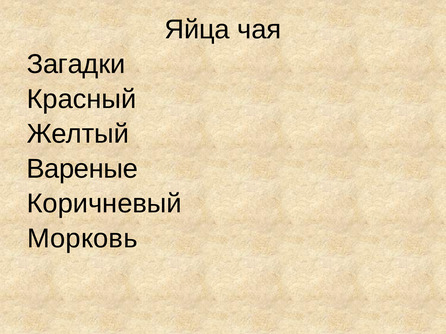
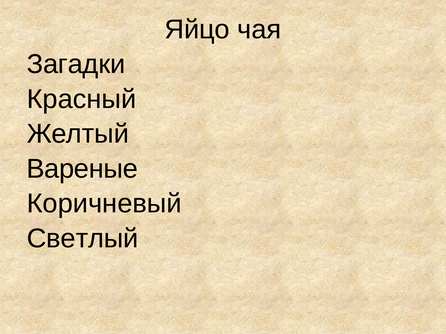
Яйца: Яйца -> Яйцо (197, 29)
Морковь: Морковь -> Светлый (83, 239)
